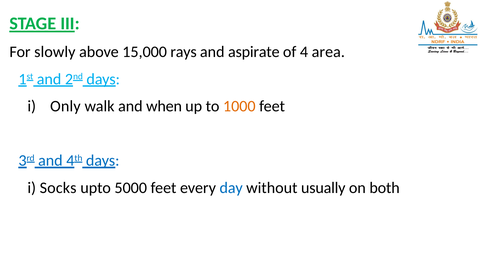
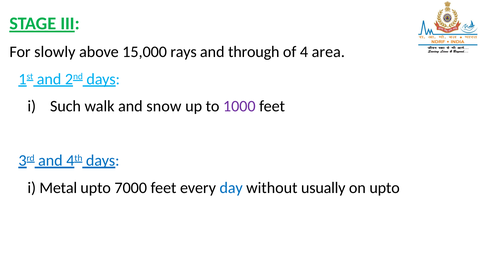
aspirate: aspirate -> through (254, 52)
Only: Only -> Such (65, 106)
when: when -> snow (164, 106)
1000 colour: orange -> purple (239, 106)
Socks: Socks -> Metal (58, 188)
5000: 5000 -> 7000 (131, 188)
on both: both -> upto (385, 188)
